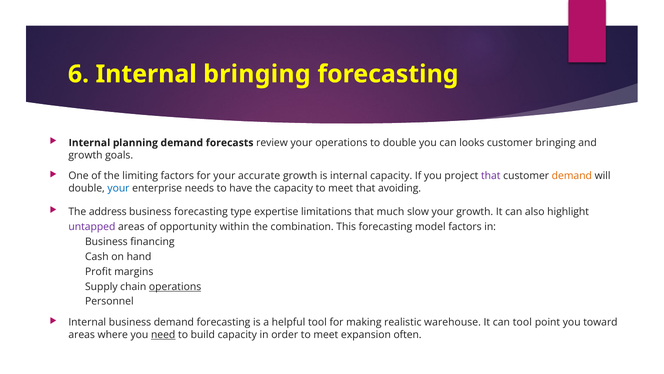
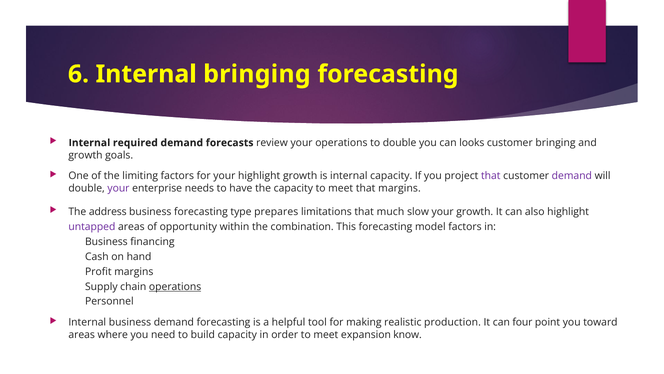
planning: planning -> required (135, 143)
your accurate: accurate -> highlight (259, 176)
demand colour: orange -> purple (572, 176)
your colour: blue -> purple (118, 188)
that avoiding: avoiding -> margins (399, 188)
expertise: expertise -> prepares (276, 212)
warehouse: warehouse -> production (452, 322)
can tool: tool -> four (522, 322)
need underline: present -> none (163, 334)
often: often -> know (408, 334)
